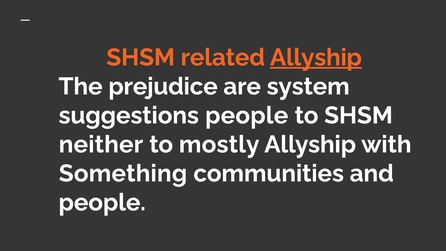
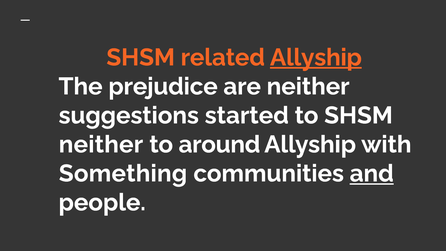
are system: system -> neither (308, 86)
suggestions people: people -> started (247, 115)
mostly: mostly -> around (219, 144)
and underline: none -> present (372, 173)
